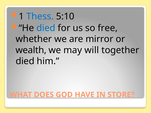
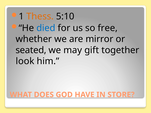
Thess colour: blue -> orange (40, 16)
wealth: wealth -> seated (31, 50)
will: will -> gift (92, 50)
died: died -> look (25, 61)
